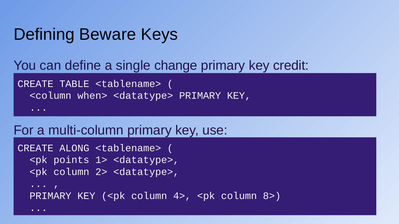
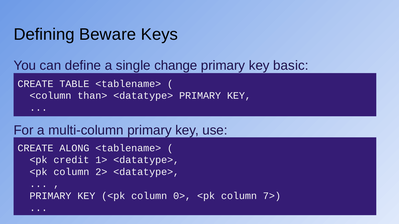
credit: credit -> basic (291, 66)
when>: when> -> than> (92, 96)
points: points -> credit (71, 160)
4>: 4> -> 0> (182, 196)
8>: 8> -> 7> (272, 196)
